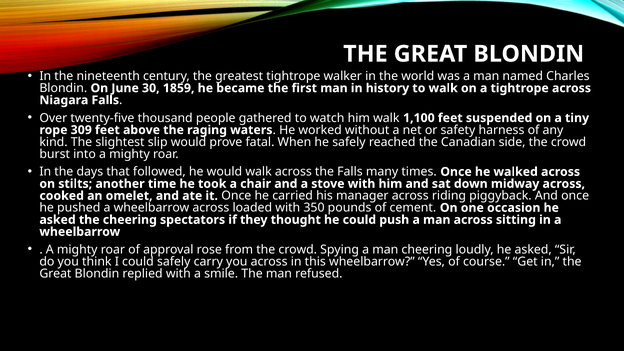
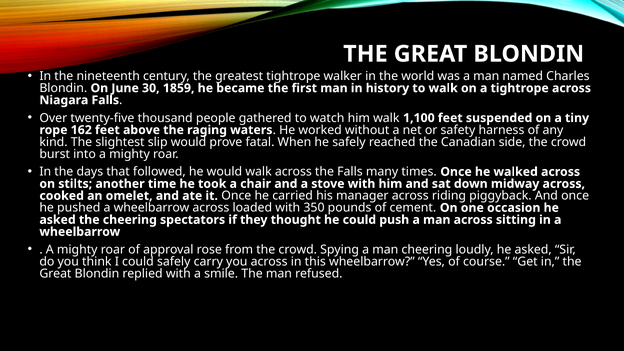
309: 309 -> 162 (81, 130)
